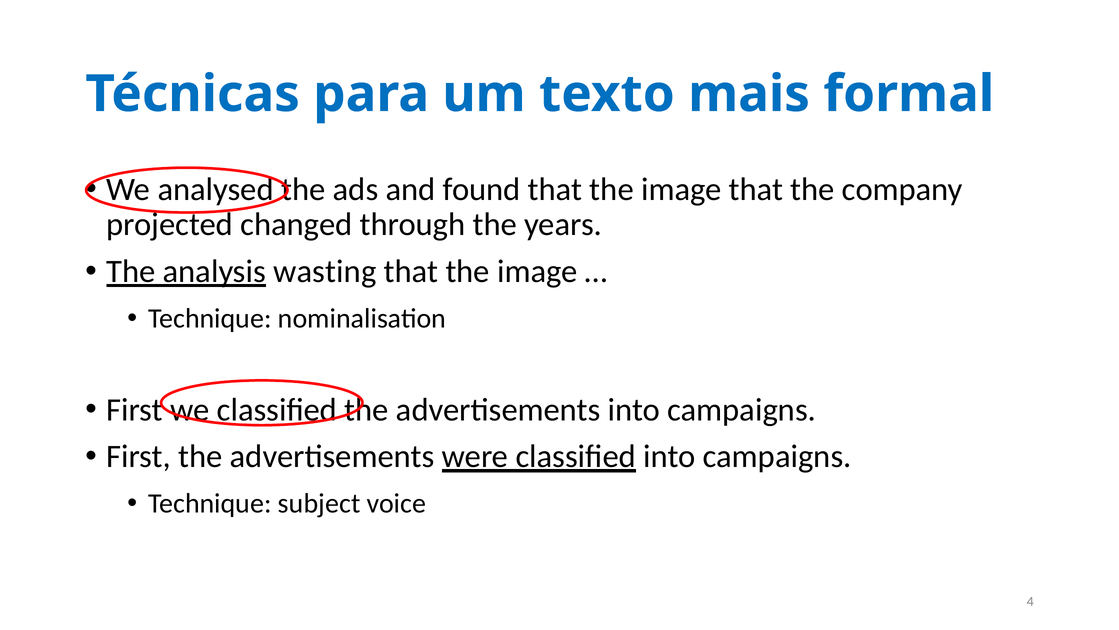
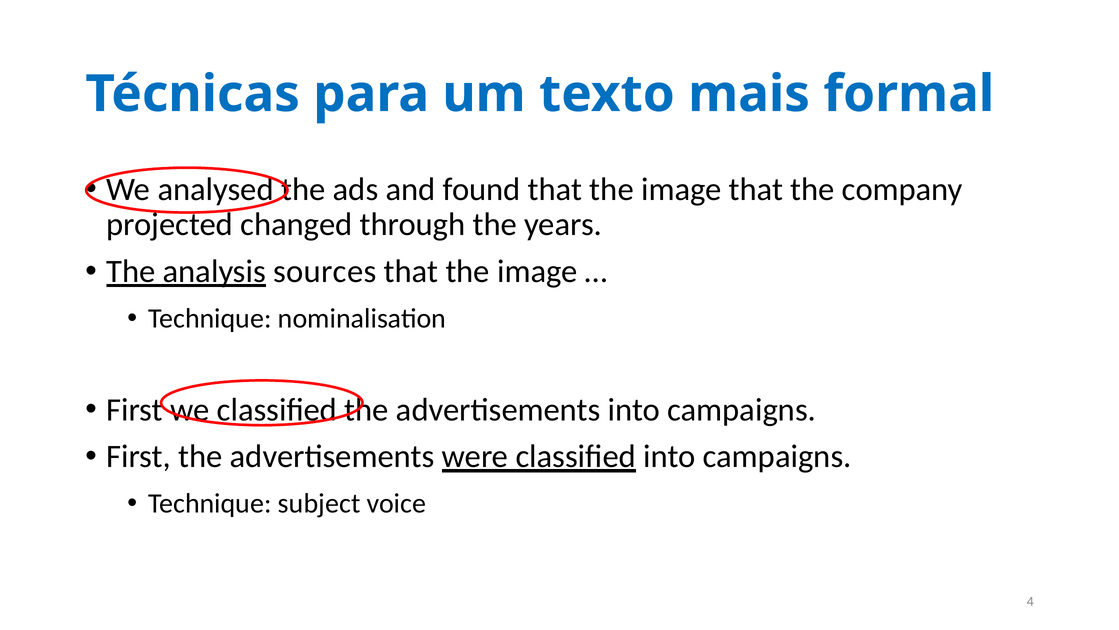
wasting: wasting -> sources (325, 271)
